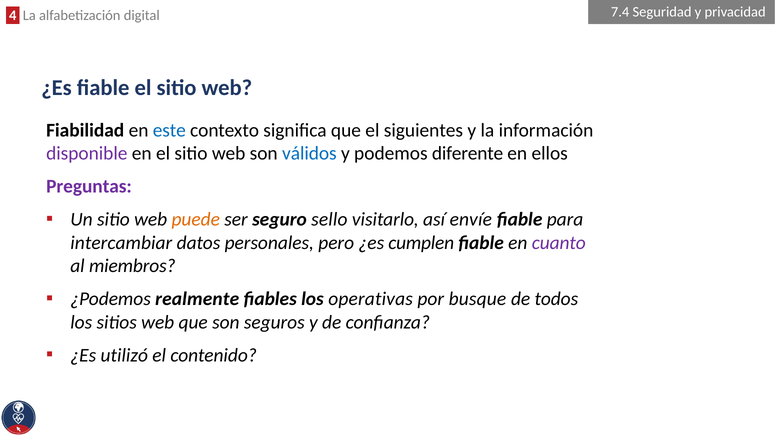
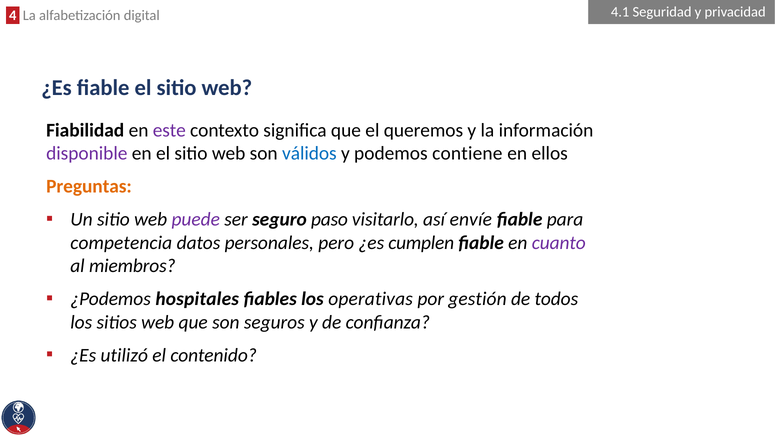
7.4: 7.4 -> 4.1 (620, 12)
este colour: blue -> purple (169, 130)
siguientes: siguientes -> queremos (423, 130)
diferente: diferente -> contiene (467, 154)
Preguntas colour: purple -> orange (89, 187)
puede colour: orange -> purple (196, 219)
sello: sello -> paso (330, 219)
intercambiar: intercambiar -> competencia (121, 243)
realmente: realmente -> hospitales (197, 299)
busque: busque -> gestión (477, 299)
